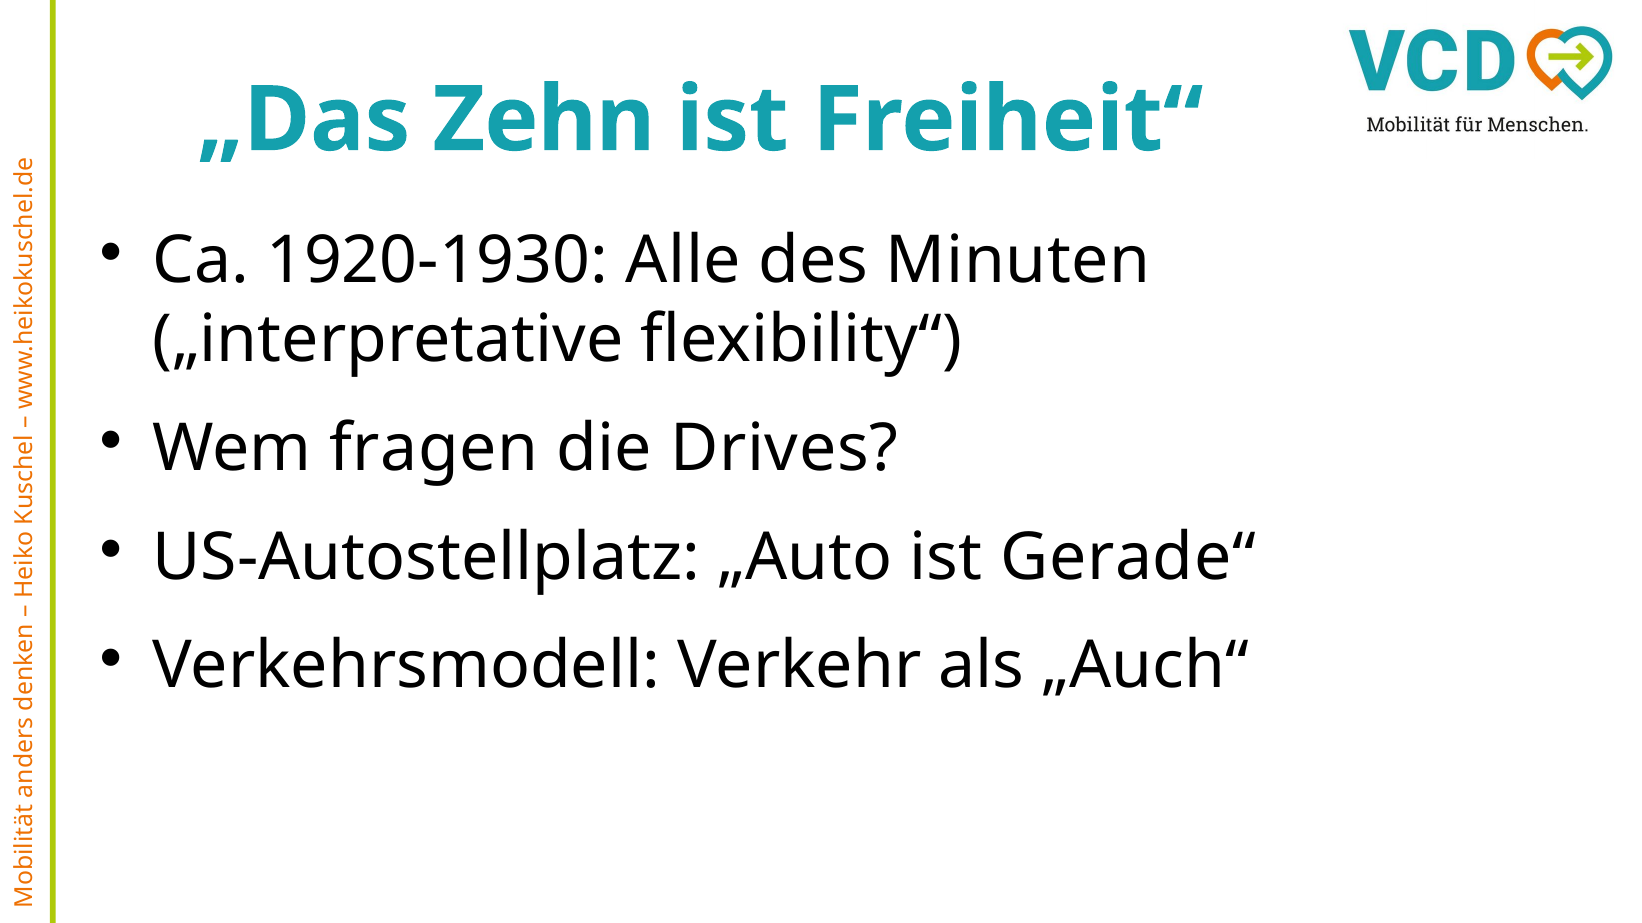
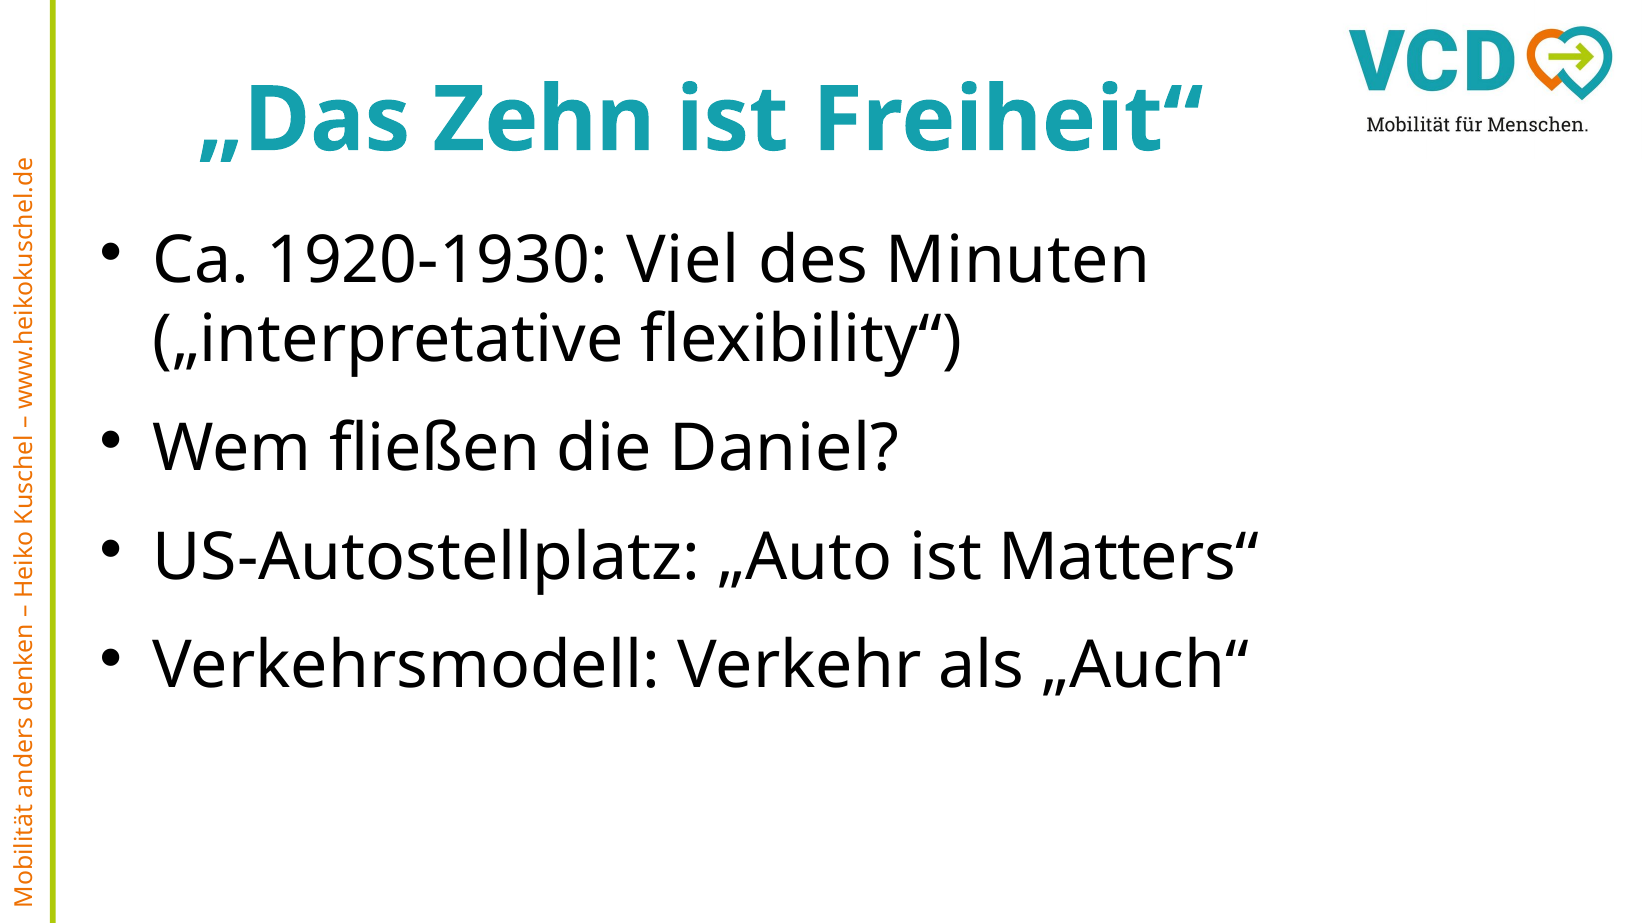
Alle: Alle -> Viel (683, 260)
fragen: fragen -> fließen (435, 449)
Drives: Drives -> Daniel (784, 449)
Gerade“: Gerade“ -> Matters“ (1129, 558)
